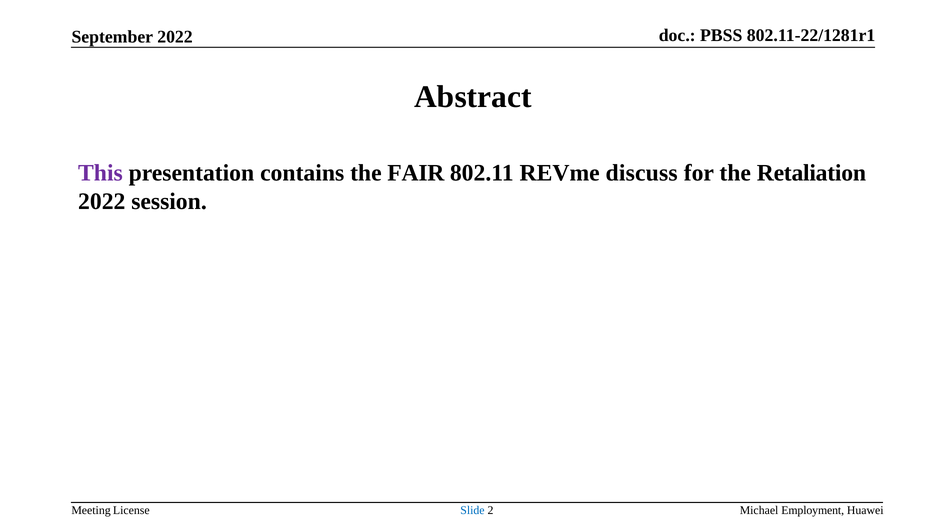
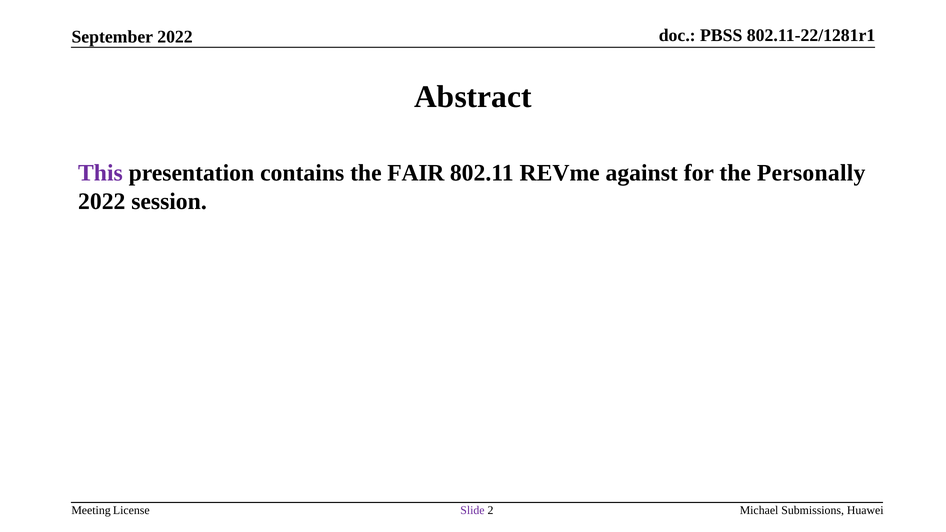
discuss: discuss -> against (642, 173)
Retaliation: Retaliation -> Personally (811, 173)
Slide colour: blue -> purple (472, 510)
Employment: Employment -> Submissions (813, 510)
